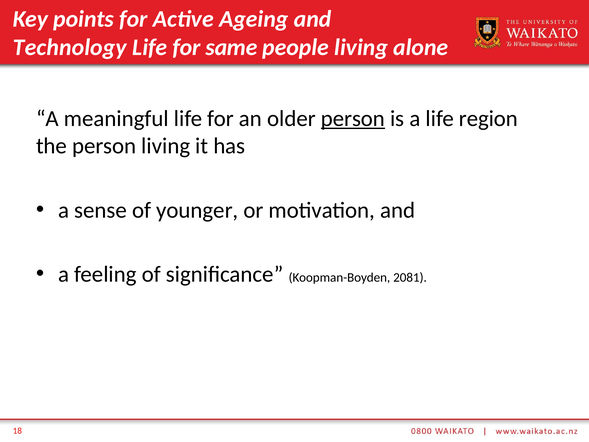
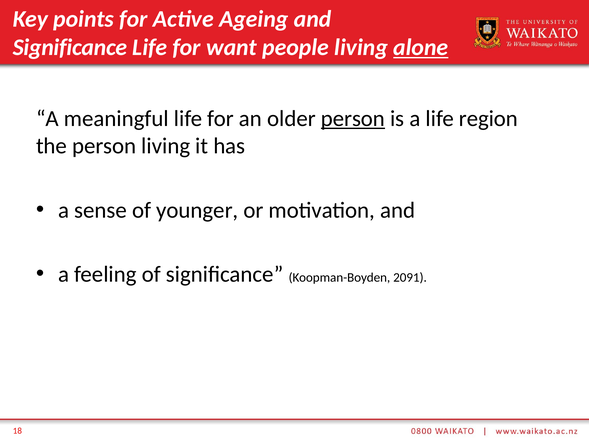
Technology: Technology -> Significance (70, 47)
same: same -> want (231, 47)
alone underline: none -> present (421, 47)
2081: 2081 -> 2091 (410, 277)
